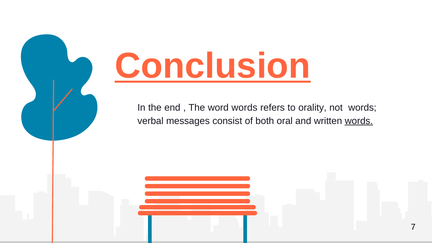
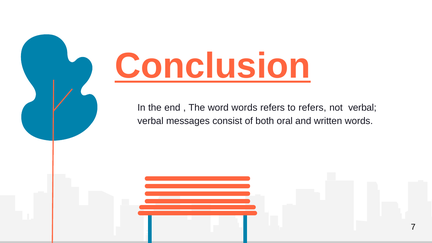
to orality: orality -> refers (312, 108)
not words: words -> verbal (362, 108)
words underline: present -> none (359, 121)
